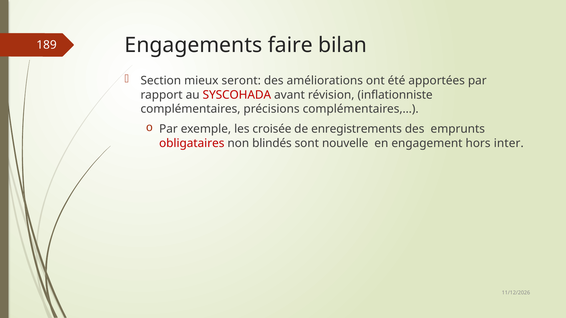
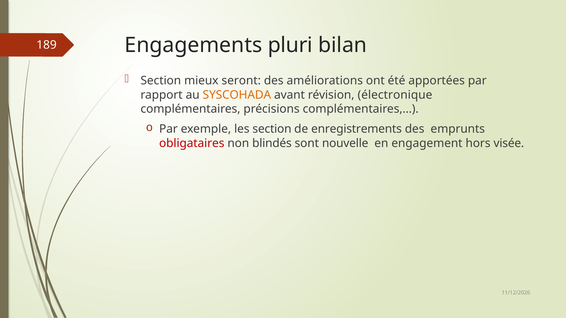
faire: faire -> pluri (290, 45)
SYSCOHADA colour: red -> orange (237, 95)
inflationniste: inflationniste -> électronique (395, 95)
les croisée: croisée -> section (272, 129)
inter: inter -> visée (509, 143)
